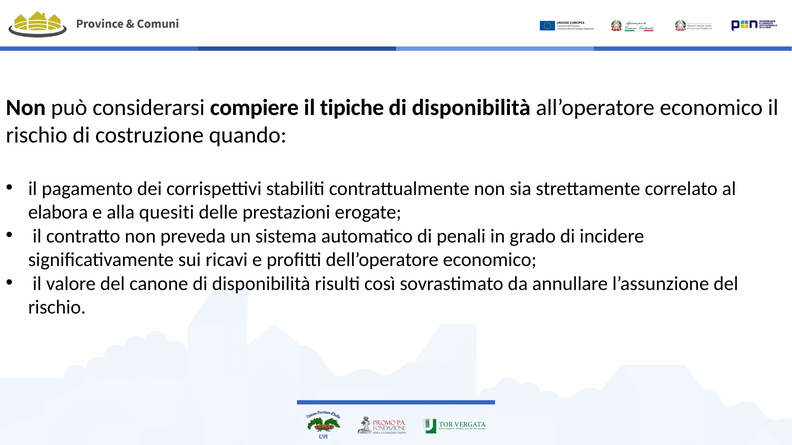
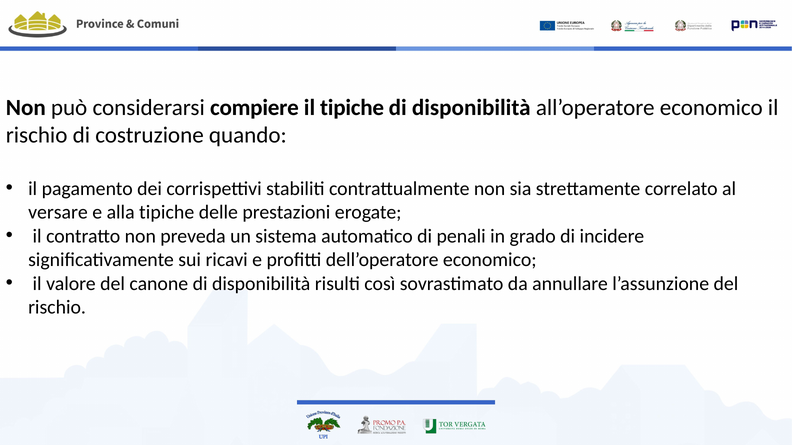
elabora: elabora -> versare (58, 213)
alla quesiti: quesiti -> tipiche (167, 213)
